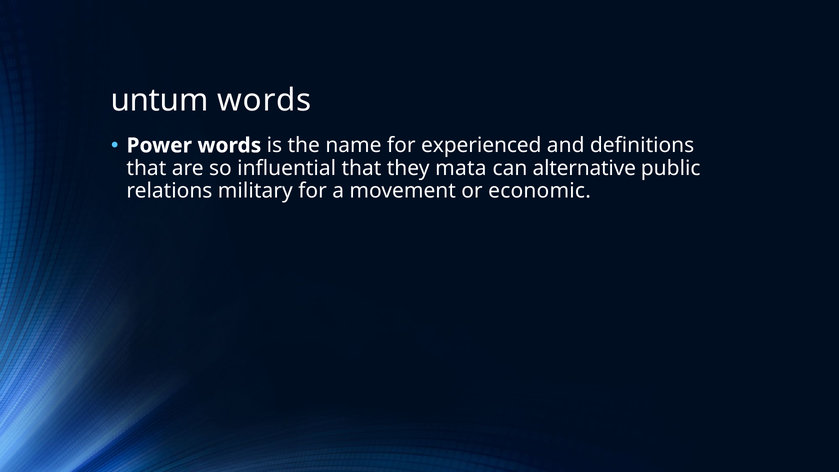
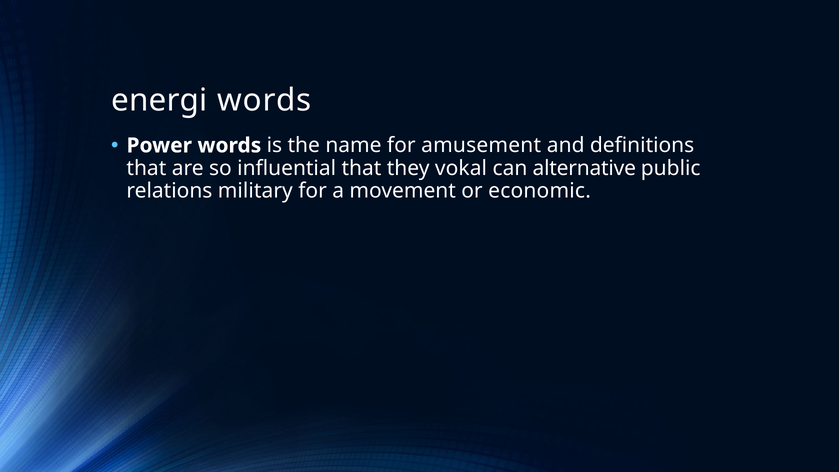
untum: untum -> energi (159, 100)
experienced: experienced -> amusement (481, 145)
mata: mata -> vokal (461, 168)
